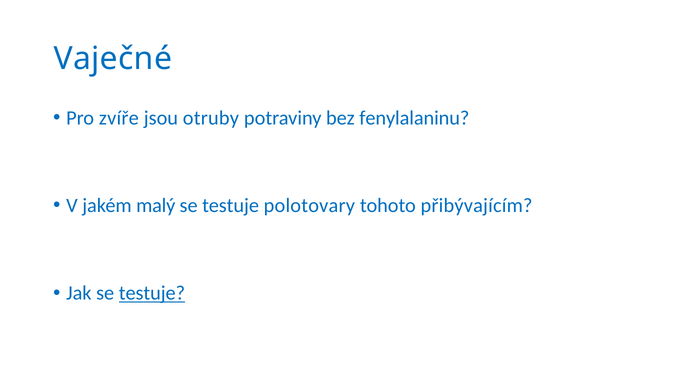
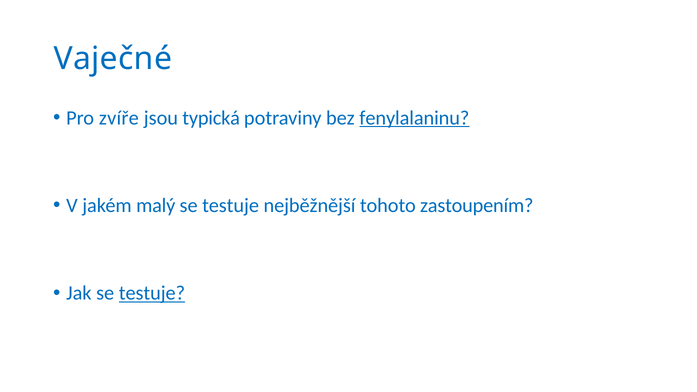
otruby: otruby -> typická (211, 118)
fenylalaninu underline: none -> present (414, 118)
polotovary: polotovary -> nejběžnější (309, 206)
přibývajícím: přibývajícím -> zastoupením (477, 206)
